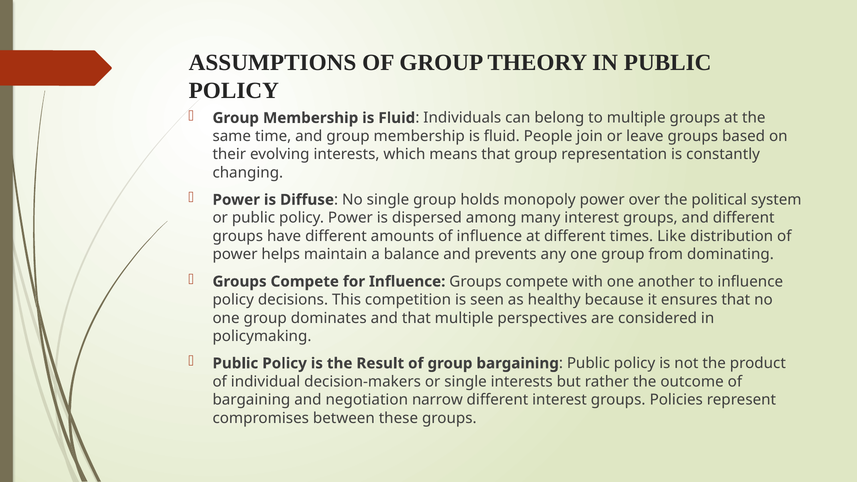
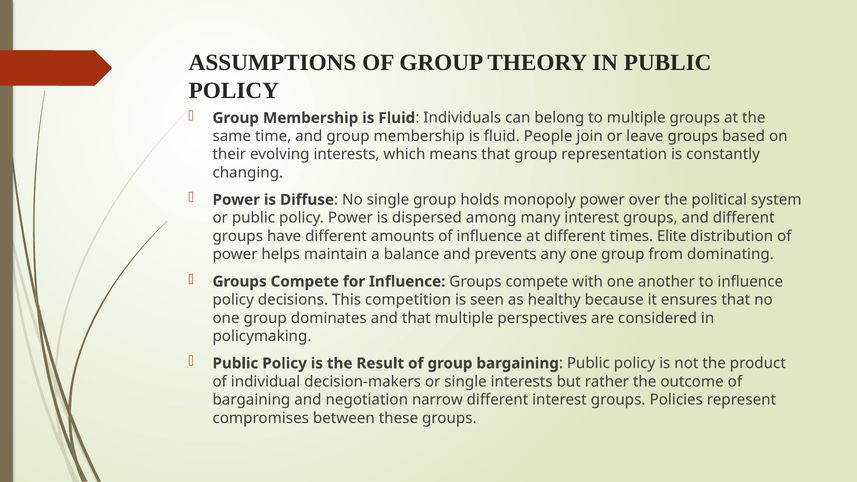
Like: Like -> Elite (672, 236)
